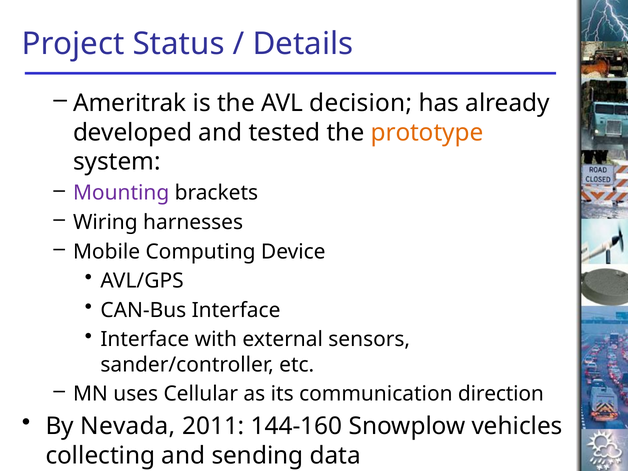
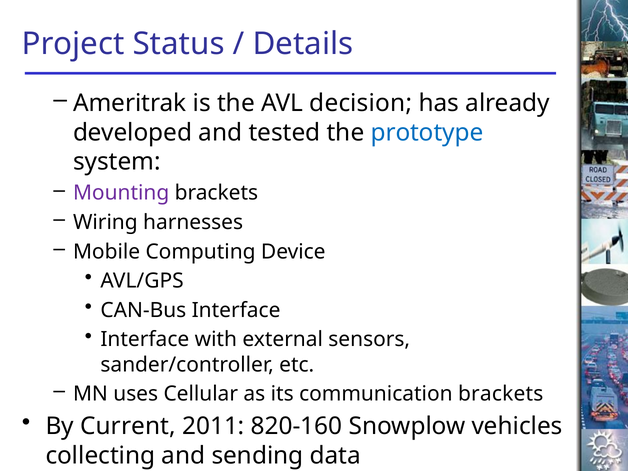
prototype colour: orange -> blue (427, 133)
communication direction: direction -> brackets (501, 394)
Nevada: Nevada -> Current (128, 426)
144-160: 144-160 -> 820-160 (297, 426)
